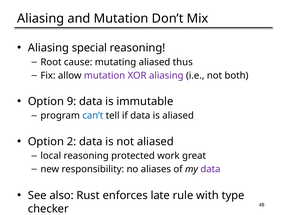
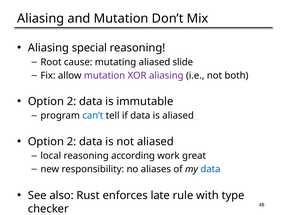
thus: thus -> slide (183, 62)
9: 9 -> 2 (72, 102)
protected: protected -> according (133, 156)
data colour: purple -> blue (210, 169)
